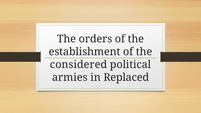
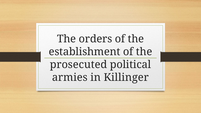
considered: considered -> prosecuted (79, 65)
Replaced: Replaced -> Killinger (126, 77)
